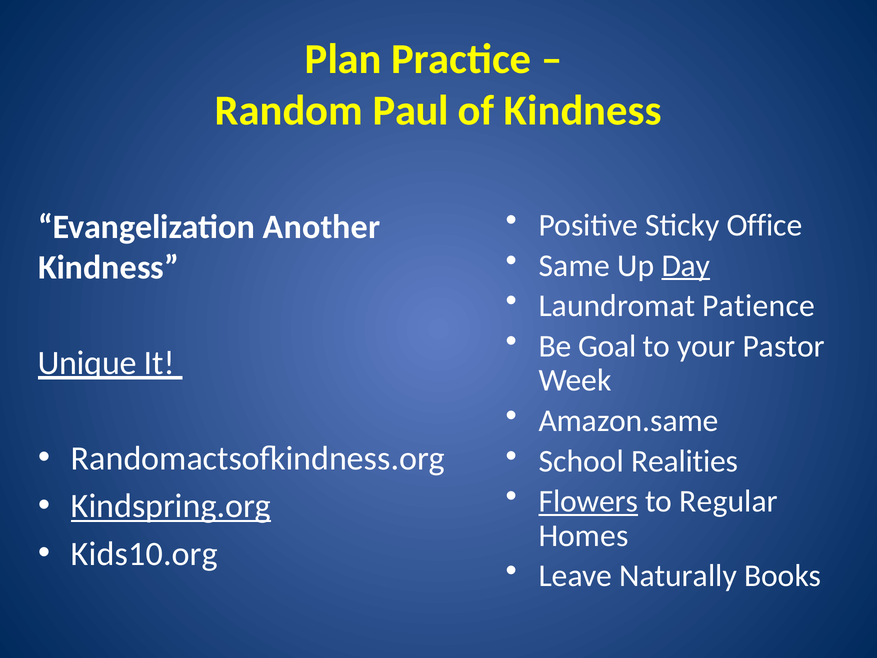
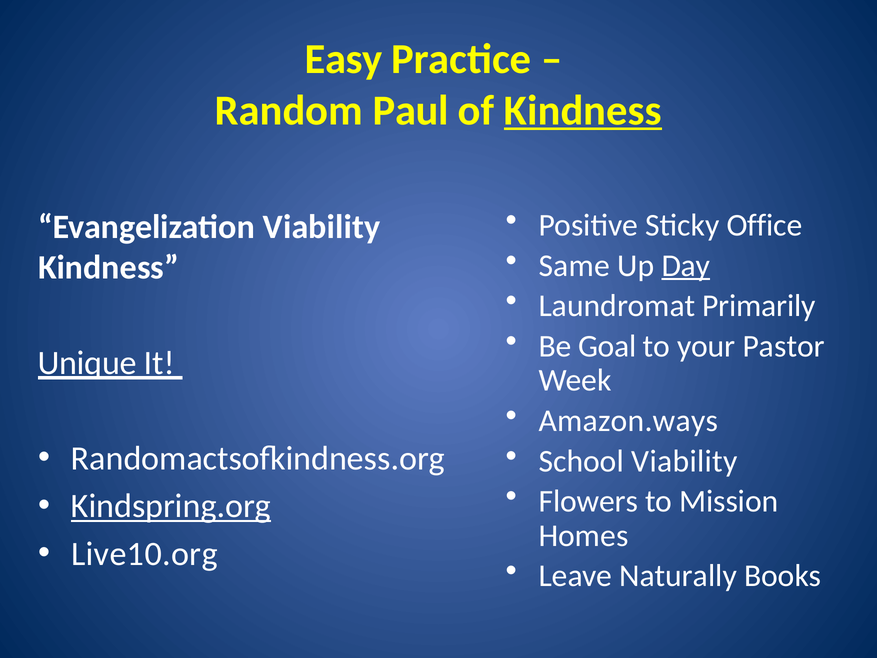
Plan: Plan -> Easy (343, 59)
Kindness underline: none -> present (583, 110)
Evangelization Another: Another -> Viability (322, 227)
Patience: Patience -> Primarily (759, 306)
Amazon.same: Amazon.same -> Amazon.ways (628, 421)
School Realities: Realities -> Viability (684, 461)
Flowers underline: present -> none (588, 501)
Regular: Regular -> Mission (729, 501)
Kids10.org: Kids10.org -> Live10.org (144, 554)
